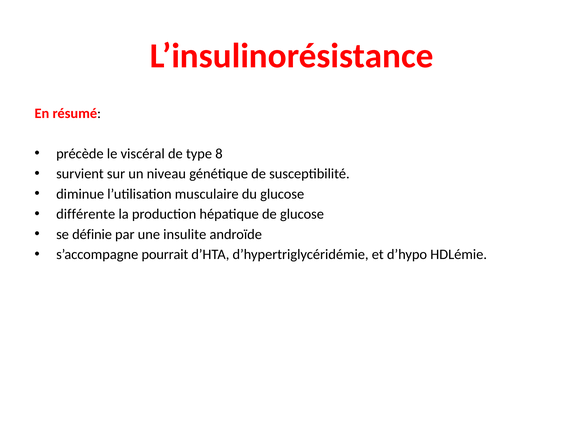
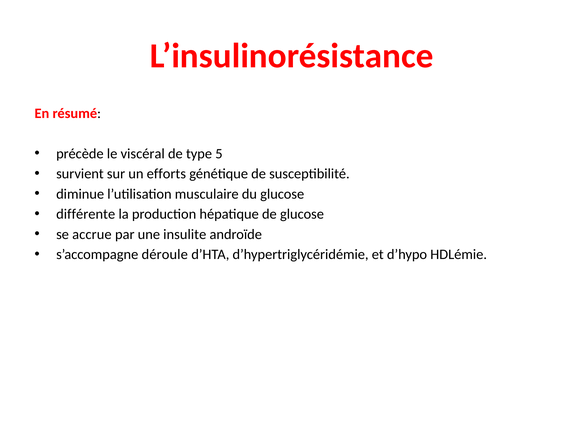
8: 8 -> 5 (219, 154)
niveau: niveau -> efforts (166, 174)
définie: définie -> accrue (92, 234)
pourrait: pourrait -> déroule (165, 254)
